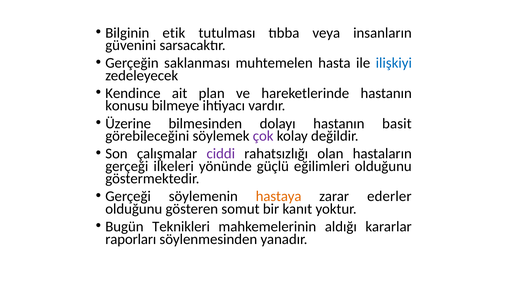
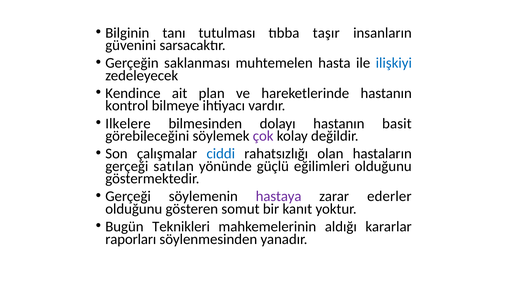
etik: etik -> tanı (174, 33)
veya: veya -> taşır (326, 33)
konusu: konusu -> kontrol (127, 106)
Üzerine: Üzerine -> Ilkelere (128, 123)
ciddi colour: purple -> blue (221, 154)
ilkeleri: ilkeleri -> satılan (174, 166)
hastaya colour: orange -> purple (279, 196)
